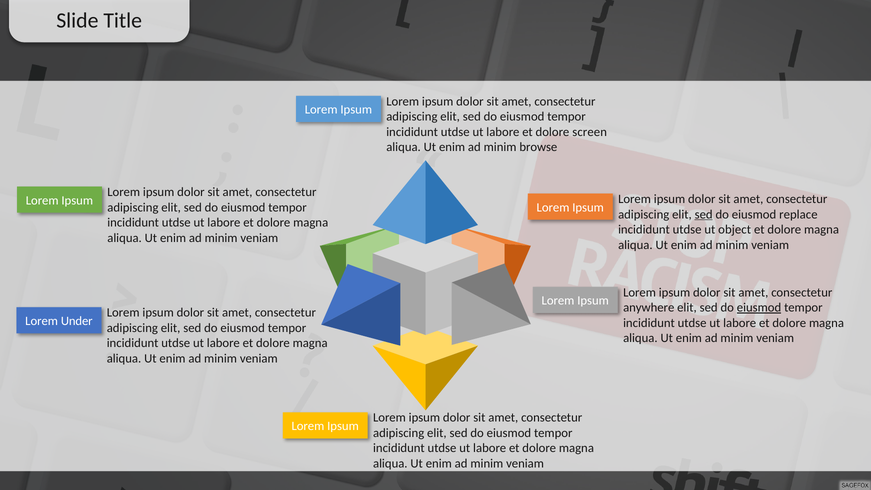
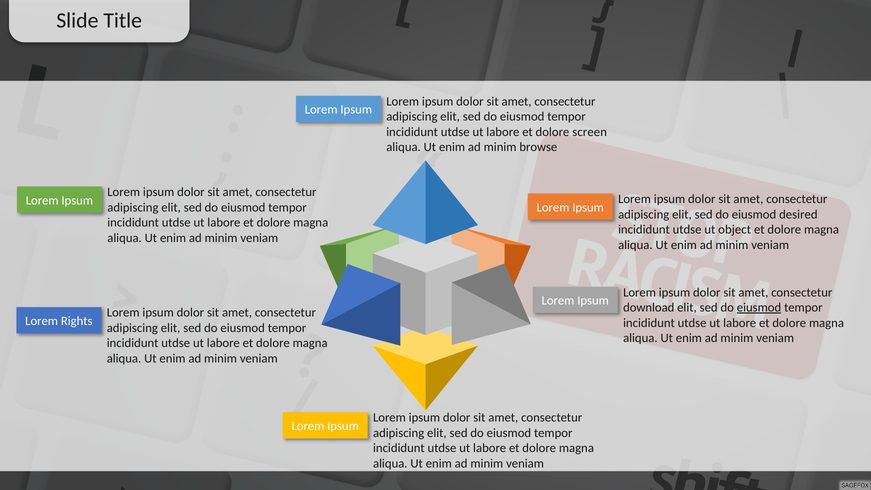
sed underline: present -> none (704, 214)
replace: replace -> desired (798, 214)
anywhere: anywhere -> download (649, 308)
Under: Under -> Rights (77, 321)
